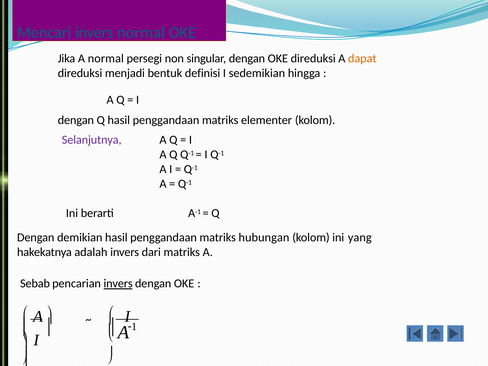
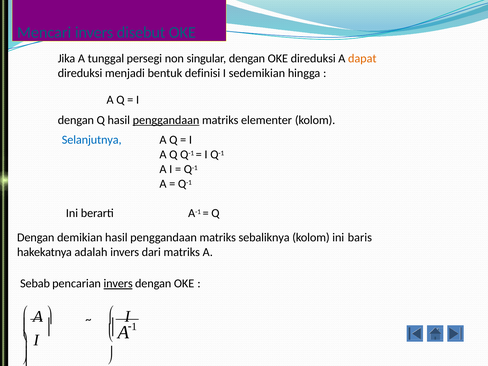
invers normal: normal -> disebut (141, 33)
A normal: normal -> tunggal (106, 59)
penggandaan underline: none -> present (166, 120)
Selanjutnya colour: purple -> blue (92, 140)
hubungan: hubungan -> sebaliknya (264, 238)
yang: yang -> baris (360, 238)
